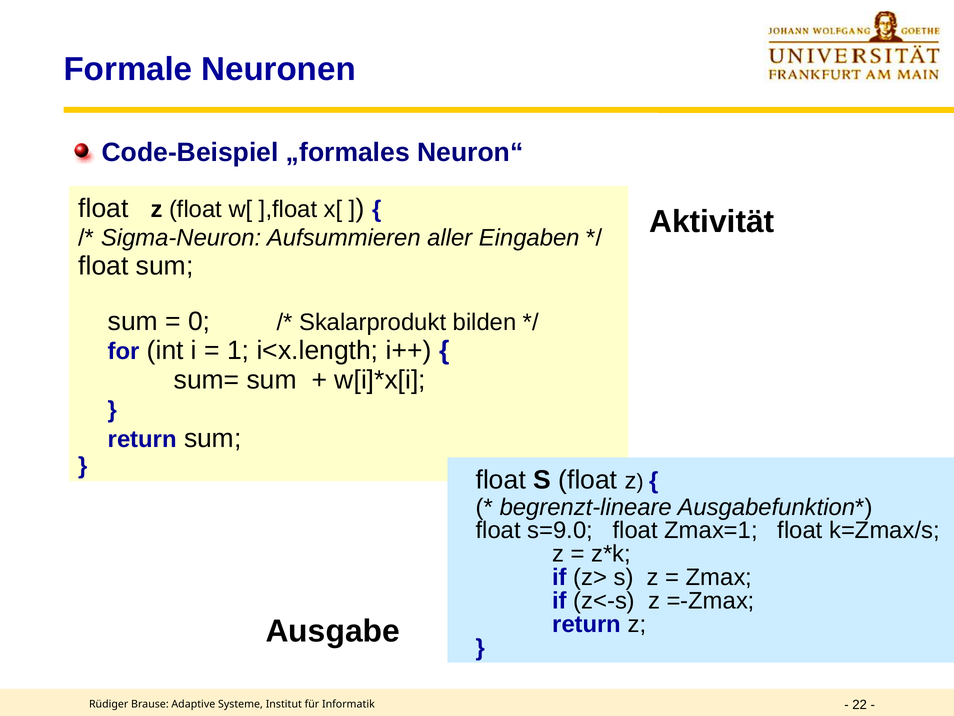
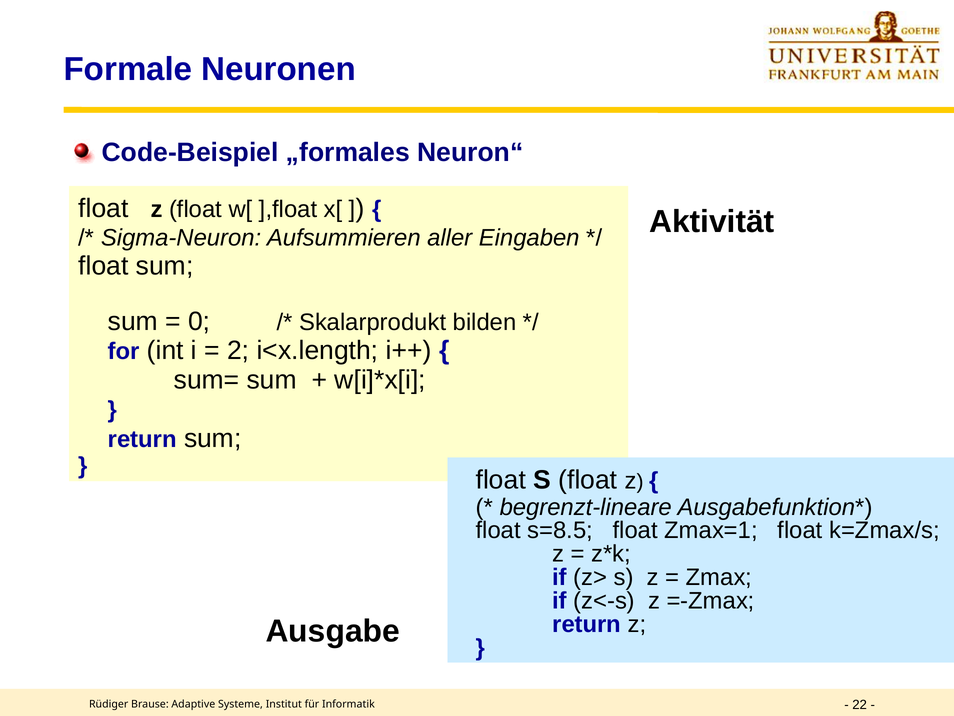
1: 1 -> 2 (238, 350)
s=9.0: s=9.0 -> s=8.5 (560, 530)
